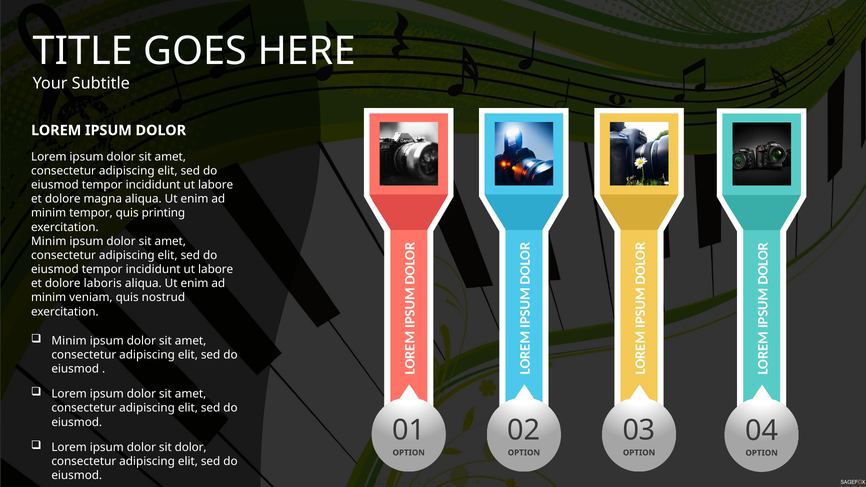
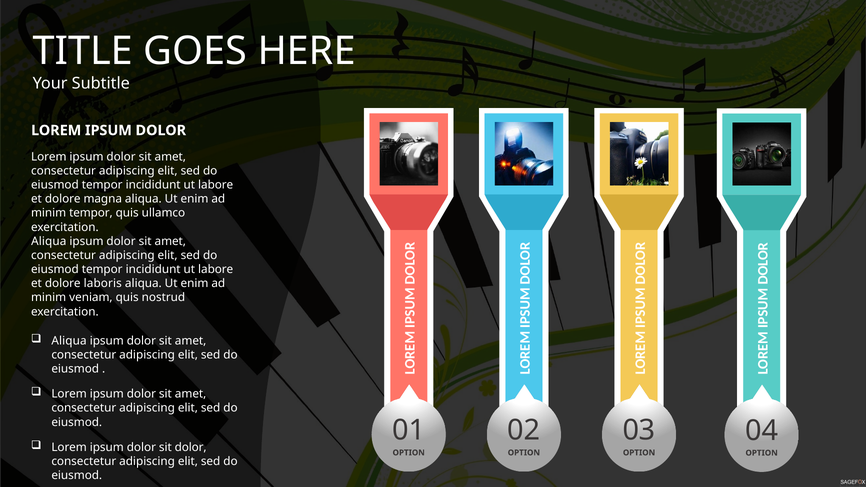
printing: printing -> ullamco (163, 213)
Minim: Minim -> Aliqua (49, 241)
Minim: Minim -> Aliqua (69, 341)
